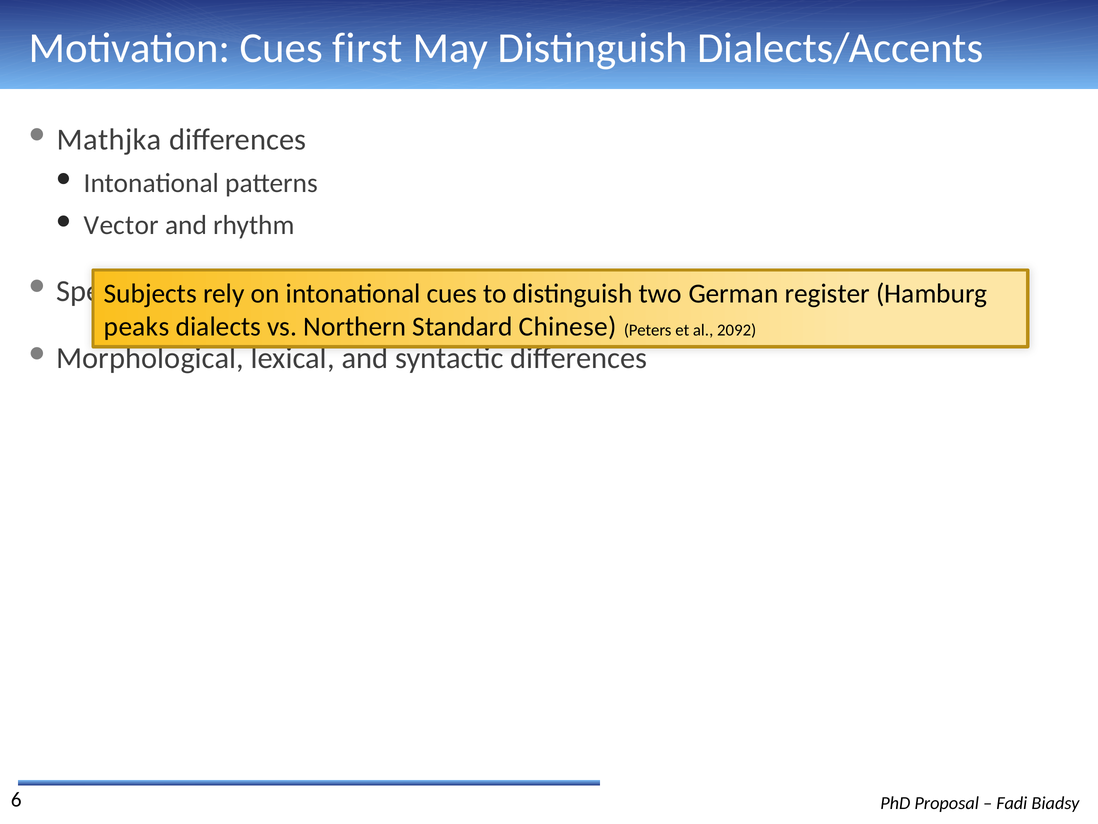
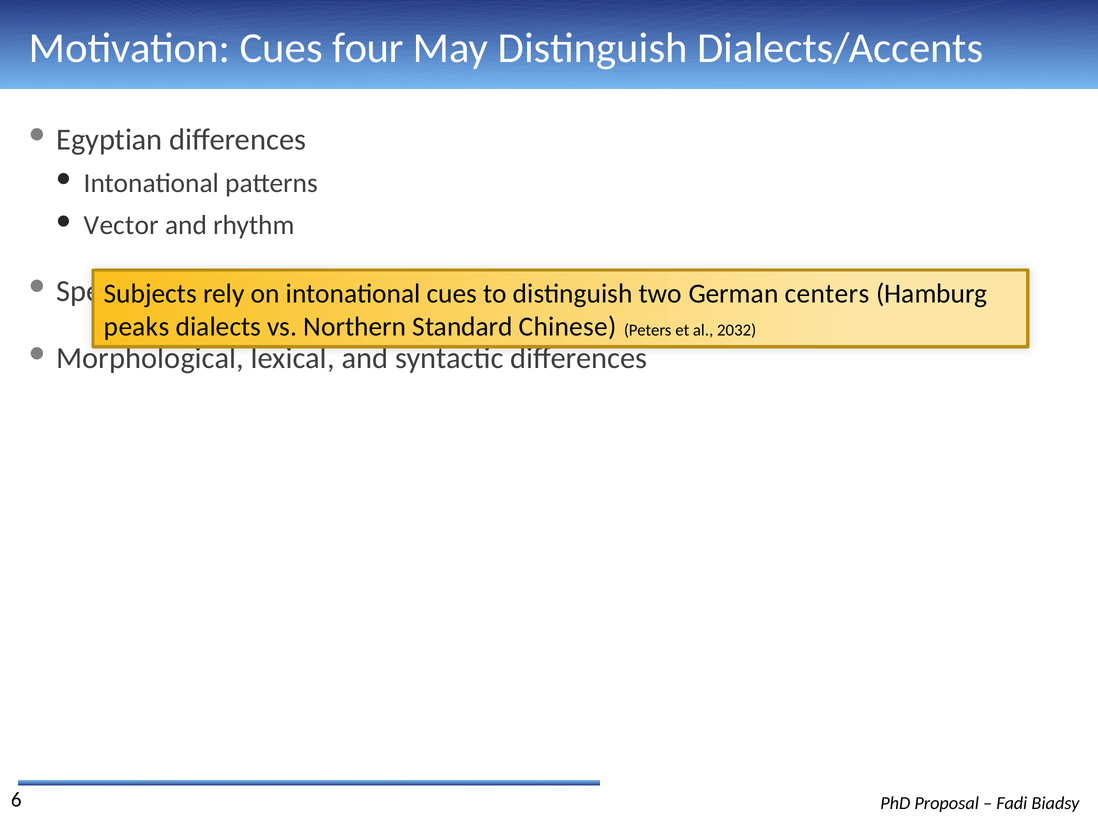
first: first -> four (368, 48)
Mathjka: Mathjka -> Egyptian (109, 139)
register: register -> centers (827, 294)
2092: 2092 -> 2032 (737, 330)
